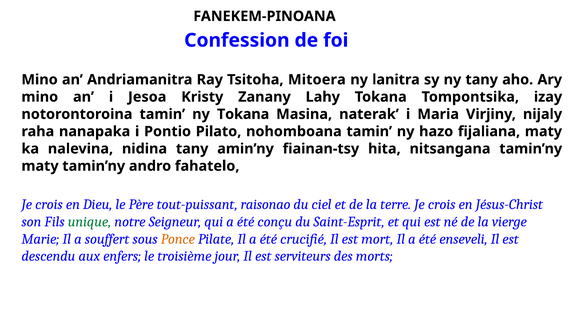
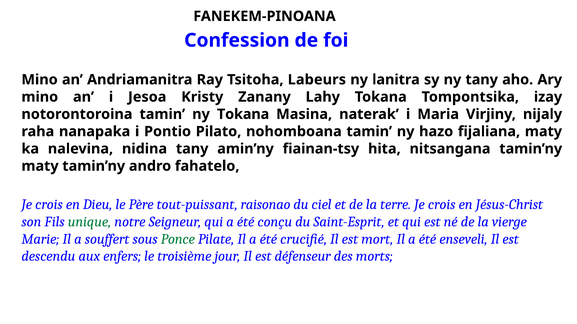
Mitoera: Mitoera -> Labeurs (317, 80)
Ponce colour: orange -> green (178, 239)
serviteurs: serviteurs -> défenseur (303, 257)
